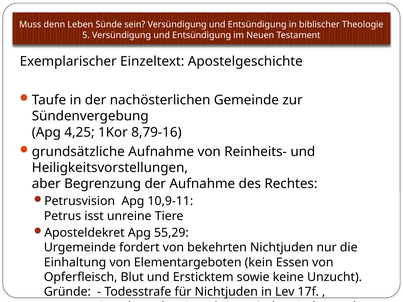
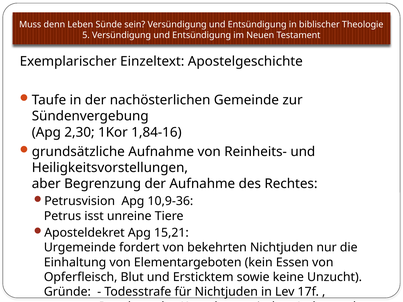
4,25: 4,25 -> 2,30 (79, 132)
8,79-16: 8,79-16 -> 1,84-16 (156, 132)
10,9-11: 10,9-11 -> 10,9-36 (170, 201)
55,29: 55,29 -> 15,21 (171, 233)
